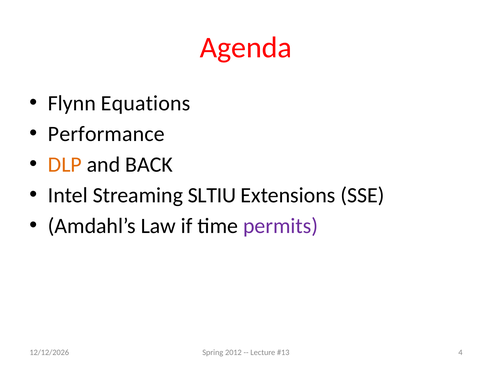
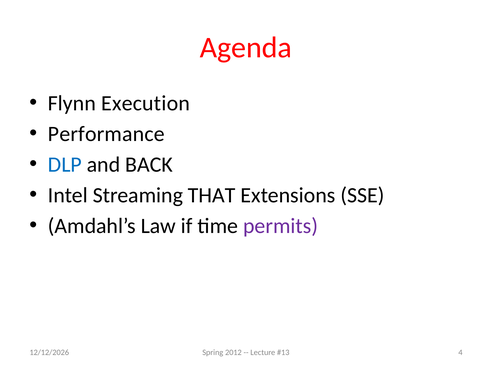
Equations: Equations -> Execution (146, 103)
DLP colour: orange -> blue (65, 165)
SLTIU: SLTIU -> THAT (212, 195)
